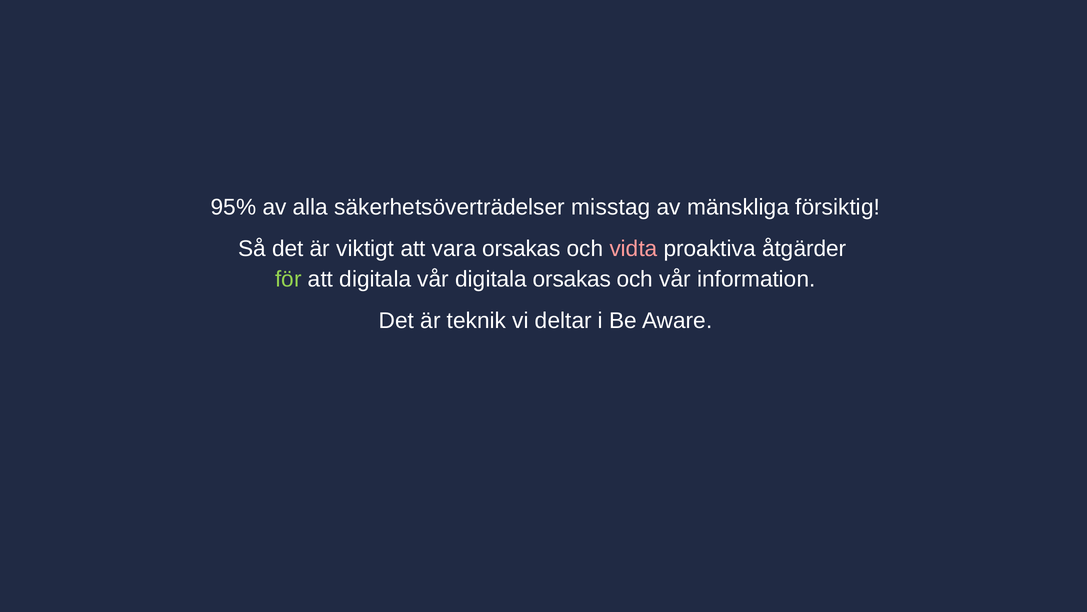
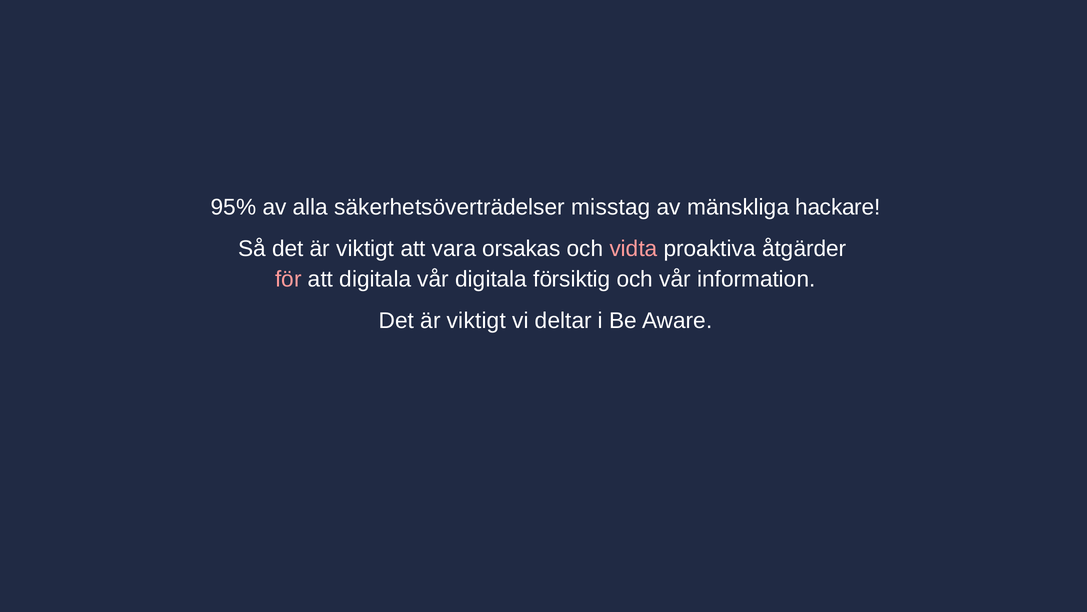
försiktig: försiktig -> hackare (838, 207)
för colour: light green -> pink (288, 279)
digitala orsakas: orsakas -> försiktig (572, 279)
teknik: teknik -> viktigt (476, 321)
